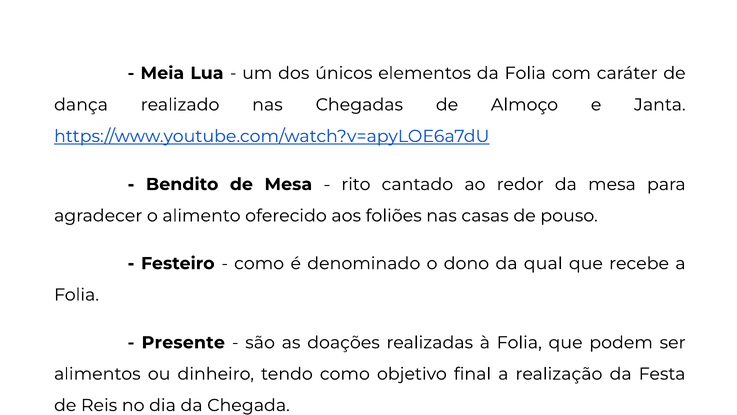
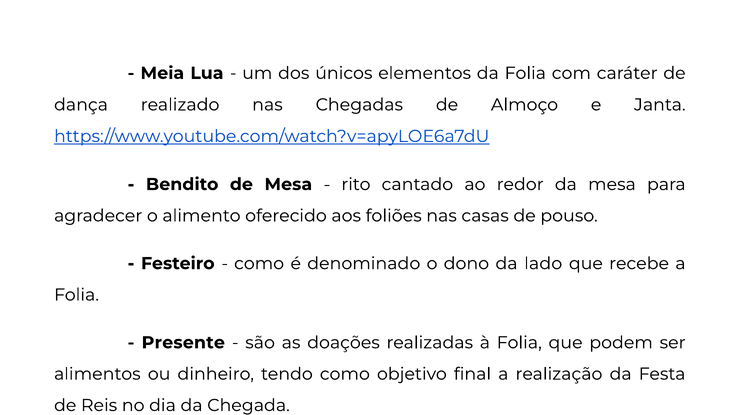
qual: qual -> lado (543, 263)
